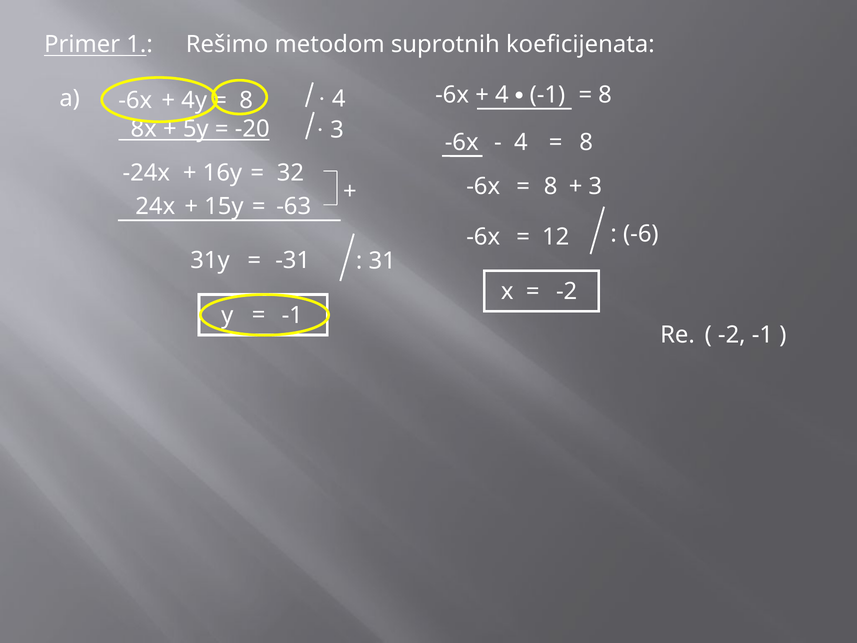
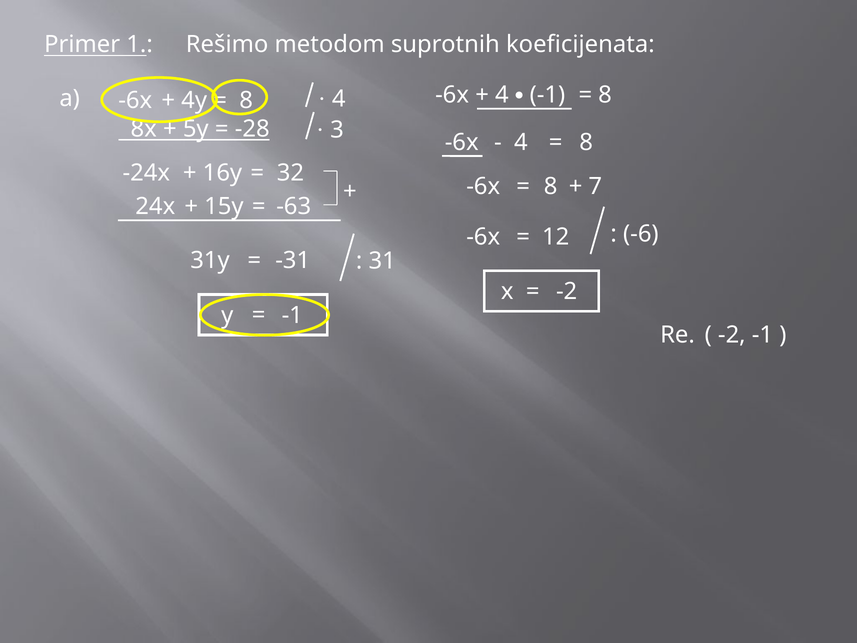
-20: -20 -> -28 (252, 129)
3: 3 -> 7 (595, 186)
